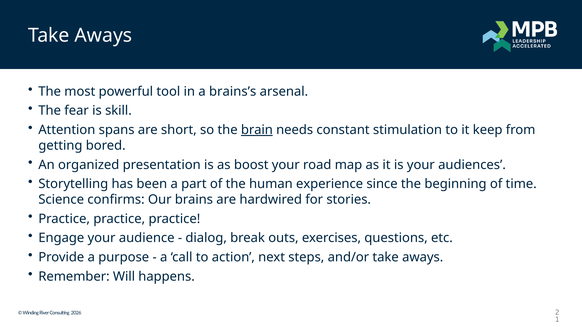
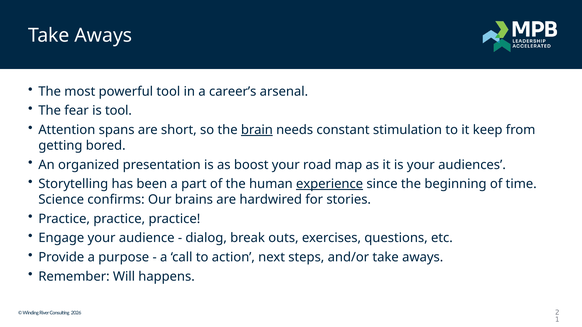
brains’s: brains’s -> career’s (233, 92)
is skill: skill -> tool (118, 111)
experience underline: none -> present (330, 184)
